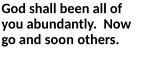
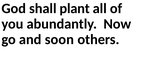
been: been -> plant (75, 8)
